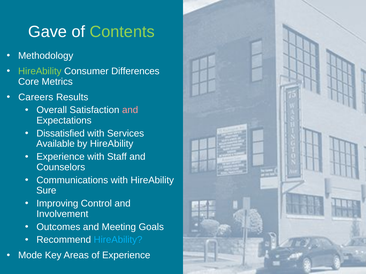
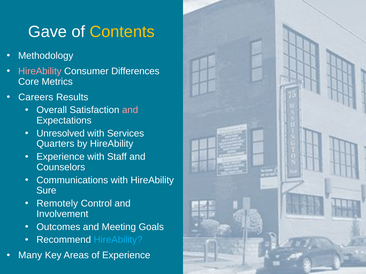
Contents colour: light green -> yellow (122, 32)
HireAbility colour: light green -> pink (40, 71)
Dissatisfied: Dissatisfied -> Unresolved (61, 134)
Available: Available -> Quarters (55, 144)
Improving: Improving -> Remotely (57, 204)
Mode: Mode -> Many (30, 256)
